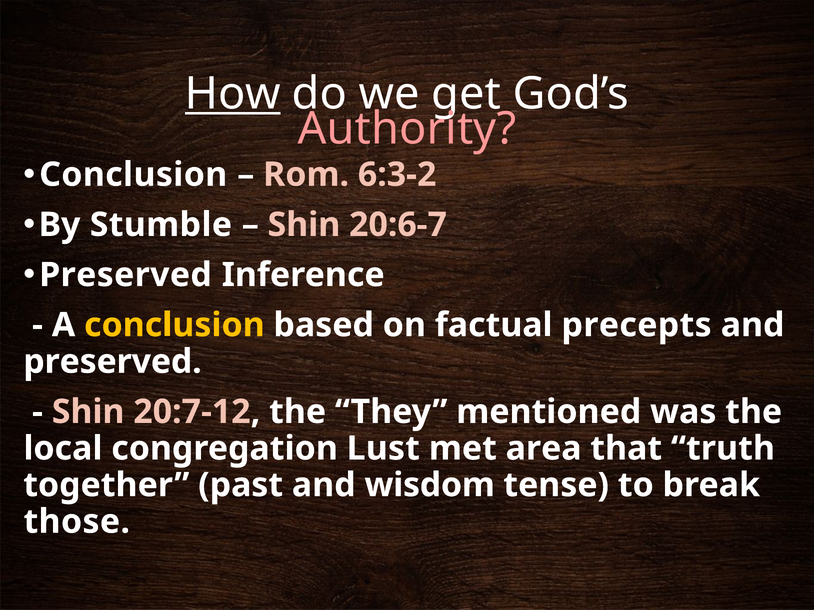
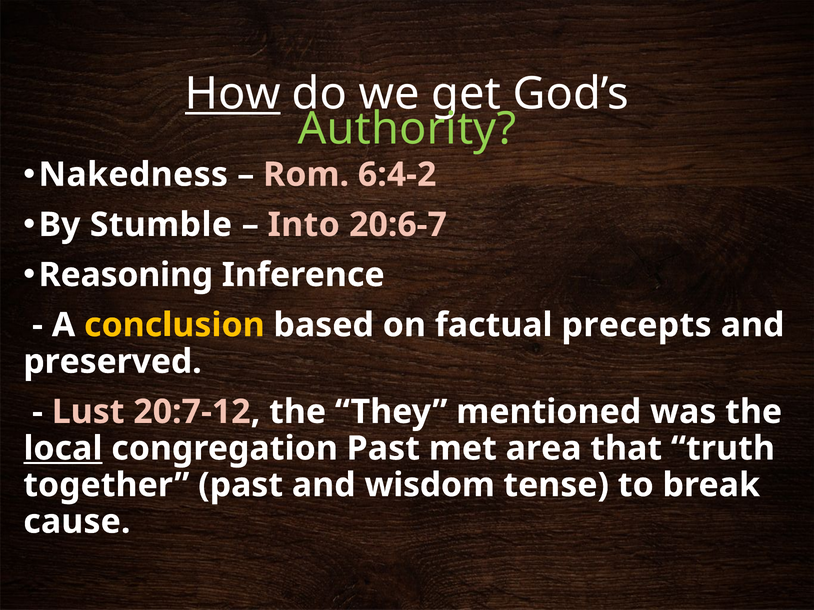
Authority colour: pink -> light green (407, 129)
Conclusion: Conclusion -> Nakedness (133, 175)
6:3-2: 6:3-2 -> 6:4-2 (397, 175)
Shin: Shin -> Into (304, 225)
Preserved: Preserved -> Reasoning (126, 275)
Shin: Shin -> Lust (88, 412)
local underline: none -> present (63, 449)
congregation Lust: Lust -> Past (383, 449)
those: those -> cause (77, 522)
